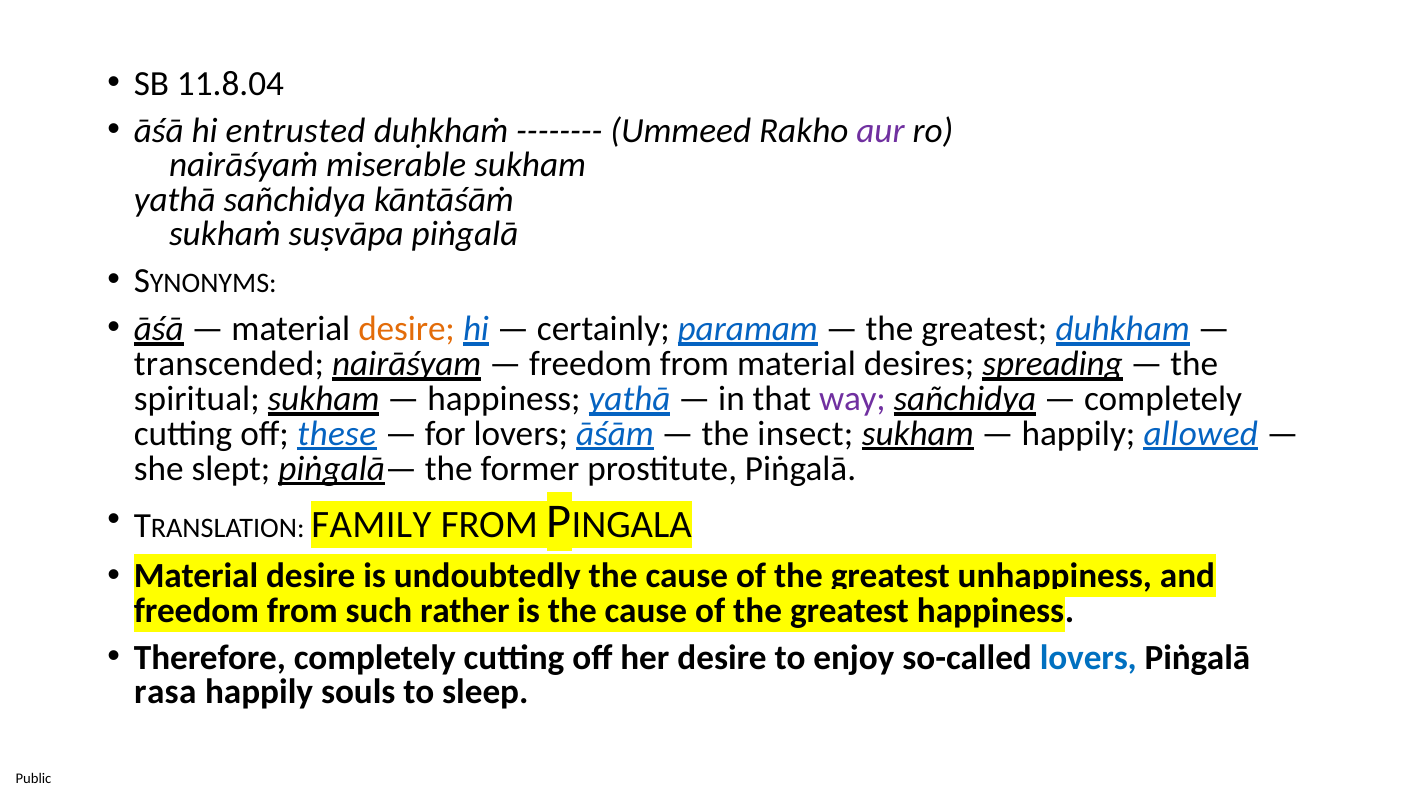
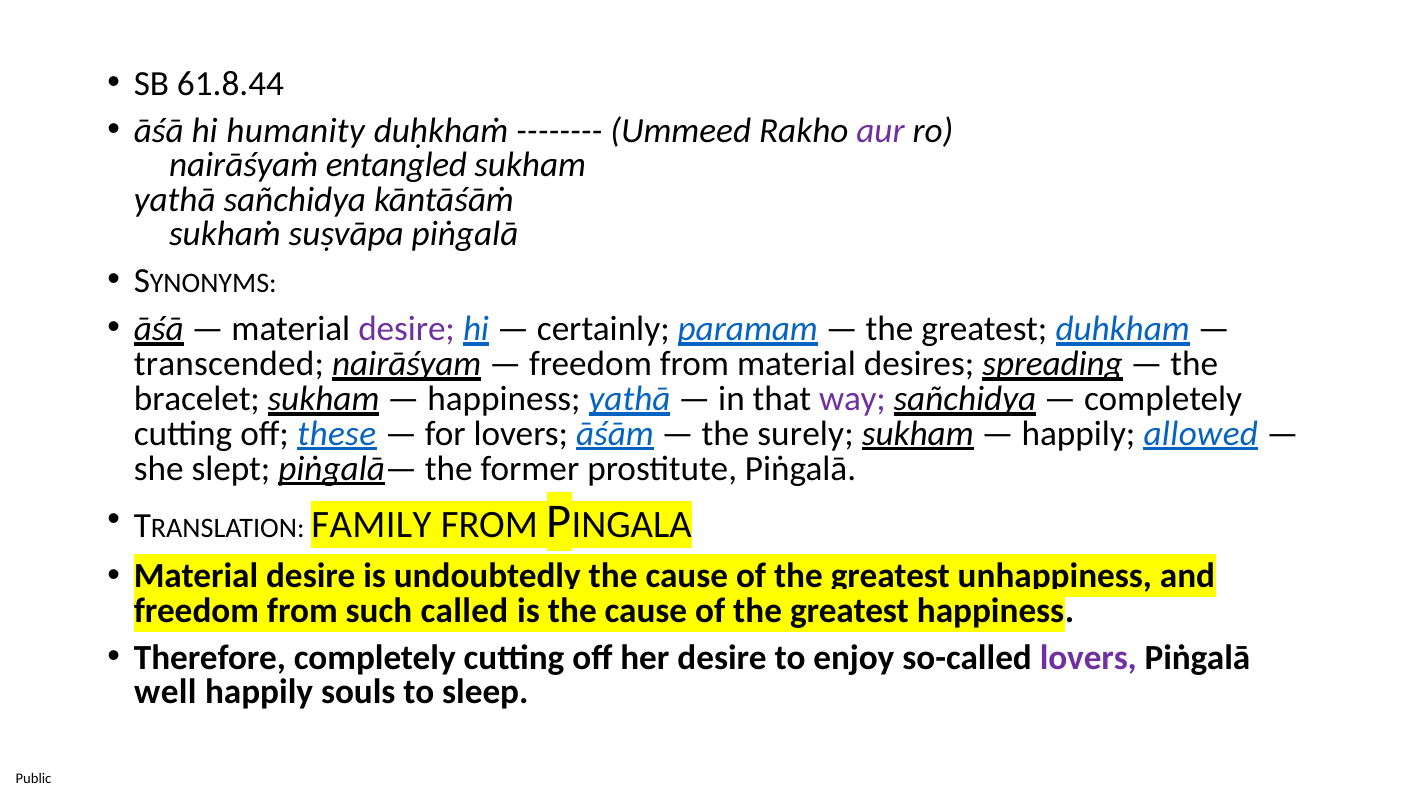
11.8.04: 11.8.04 -> 61.8.44 (230, 83)
entrusted: entrusted -> humanity (296, 131)
miserable: miserable -> entangled (396, 165)
desire colour: orange -> purple (407, 329)
spiritual: spiritual -> bracelet (197, 398)
insect: insect -> surely (805, 433)
rather: rather -> called (464, 610)
lovers colour: blue -> purple (1088, 658)
rasa: rasa -> well (165, 692)
